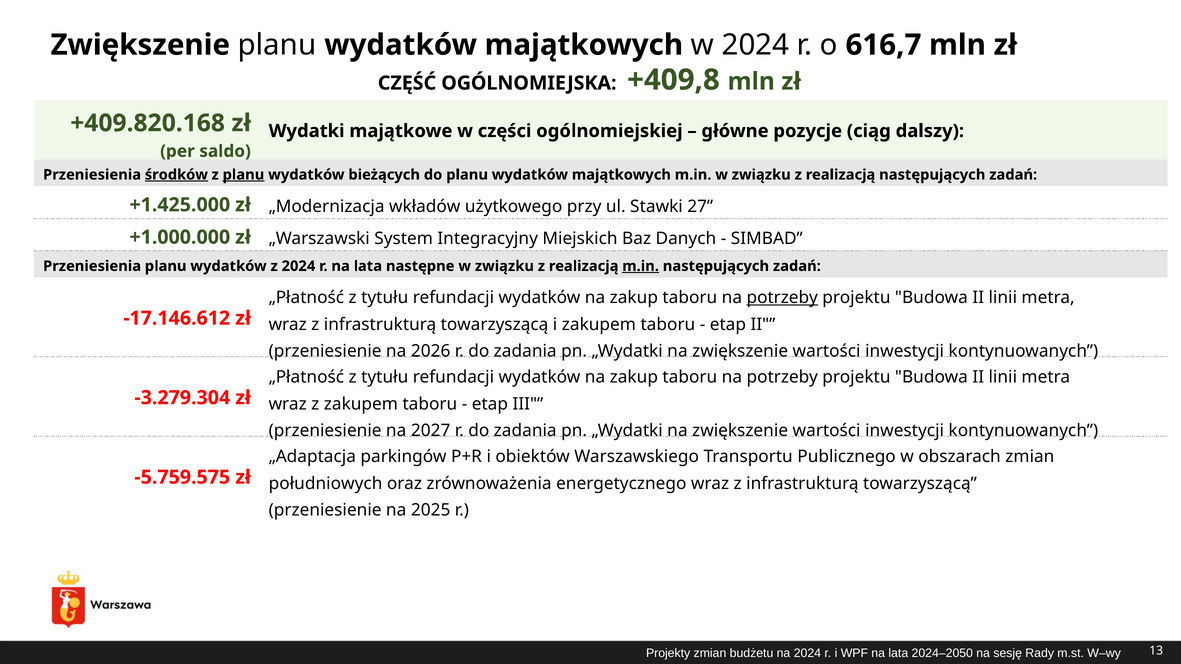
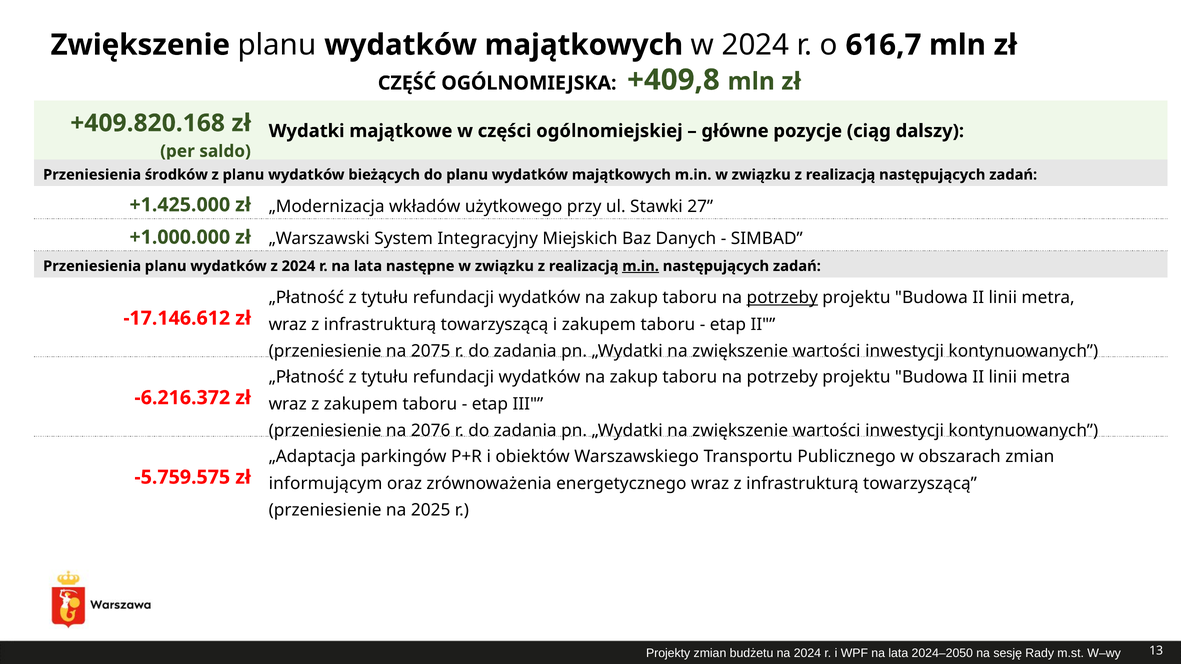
środków underline: present -> none (176, 175)
planu underline: present -> none (243, 175)
2026: 2026 -> 2075 (431, 351)
-3.279.304: -3.279.304 -> -6.216.372 (182, 398)
2027: 2027 -> 2076 (431, 431)
południowych: południowych -> informującym (326, 484)
